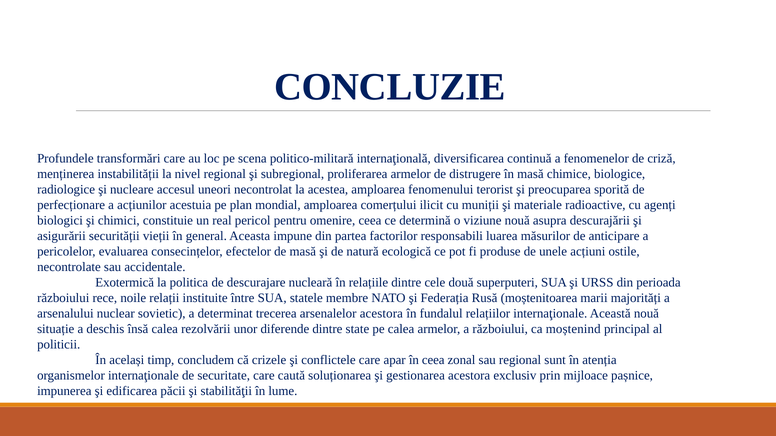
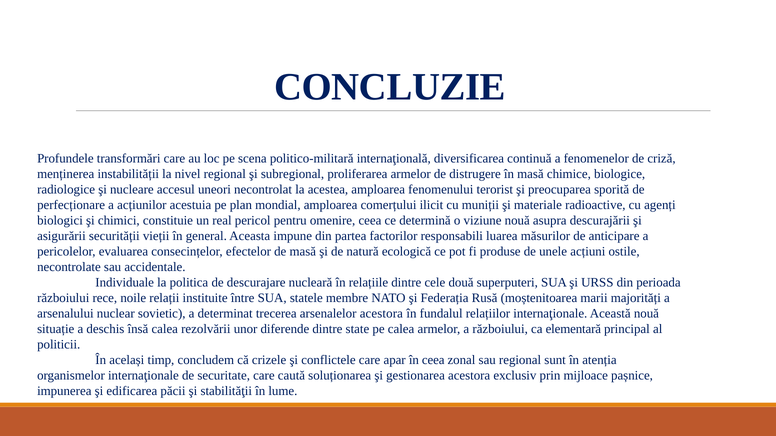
Exotermică: Exotermică -> Individuale (125, 283)
moștenind: moștenind -> elementară (573, 329)
